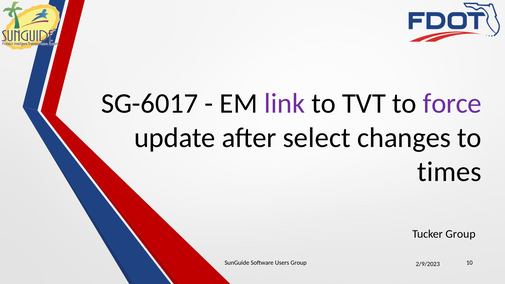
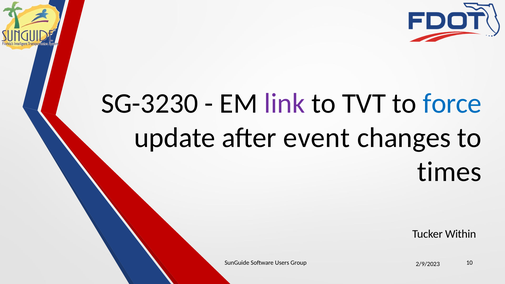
SG-6017: SG-6017 -> SG-3230 (150, 104)
force colour: purple -> blue (452, 104)
select: select -> event (317, 138)
Tucker Group: Group -> Within (461, 234)
